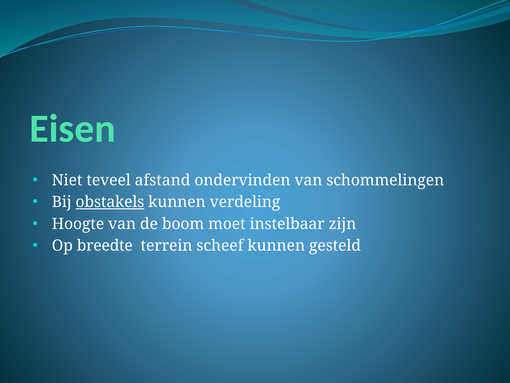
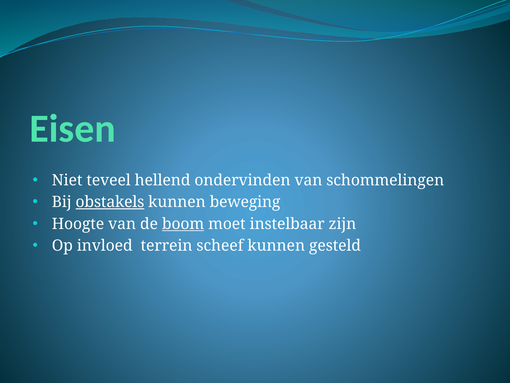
afstand: afstand -> hellend (163, 180)
verdeling: verdeling -> beweging (245, 202)
boom underline: none -> present (183, 224)
breedte: breedte -> invloed (105, 245)
